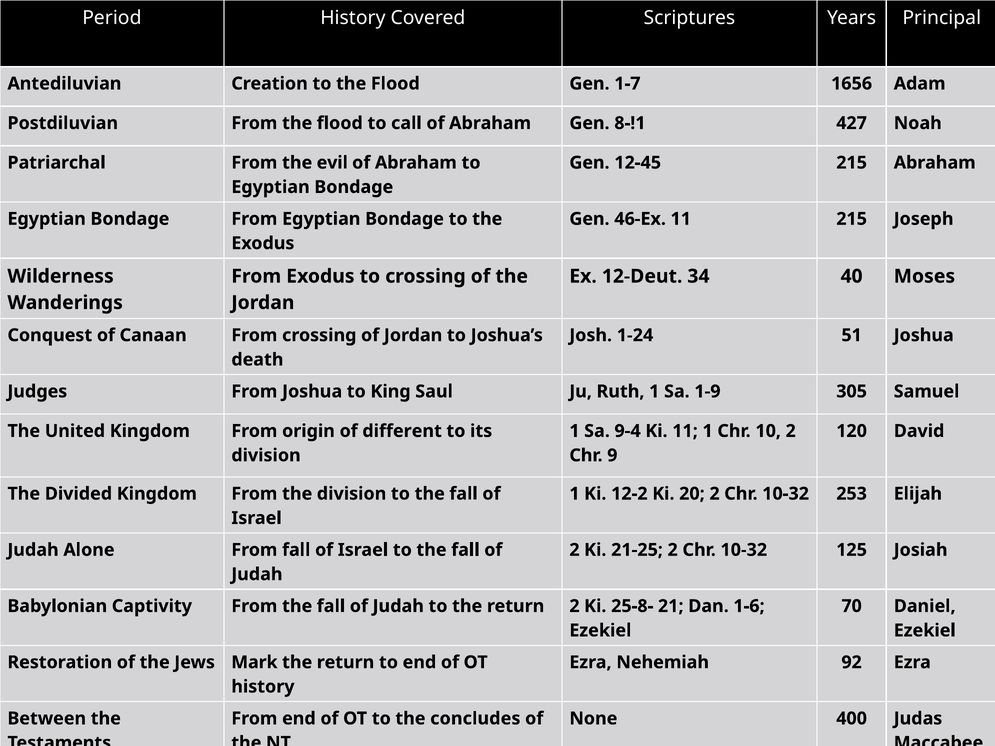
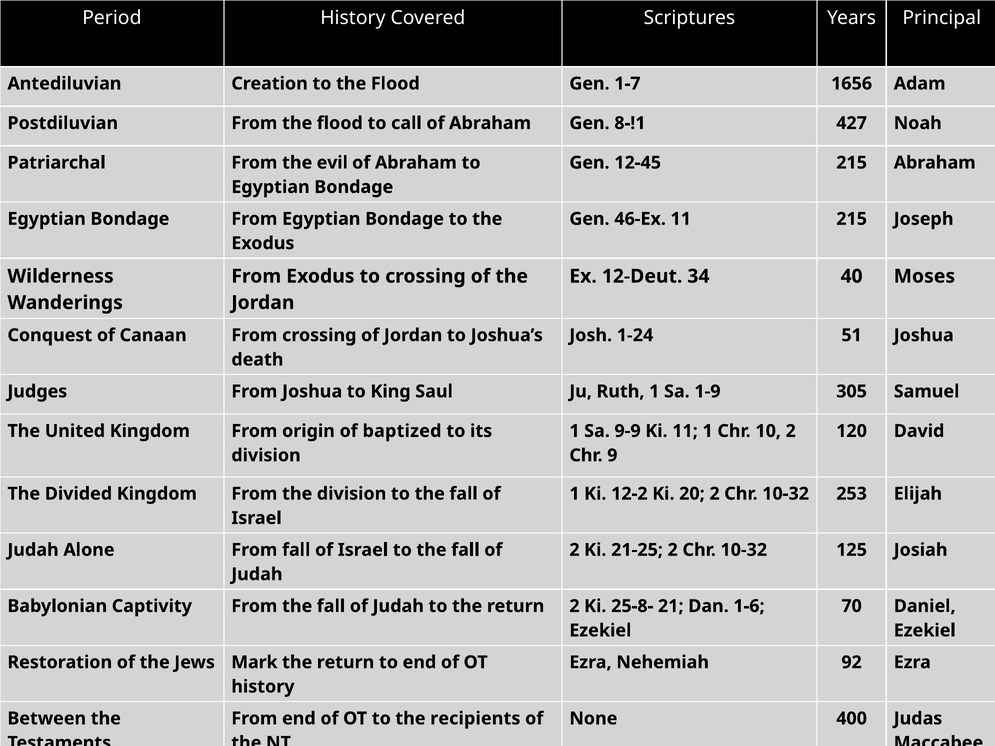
different: different -> baptized (402, 431)
9-4: 9-4 -> 9-9 (628, 431)
concludes: concludes -> recipients (475, 719)
